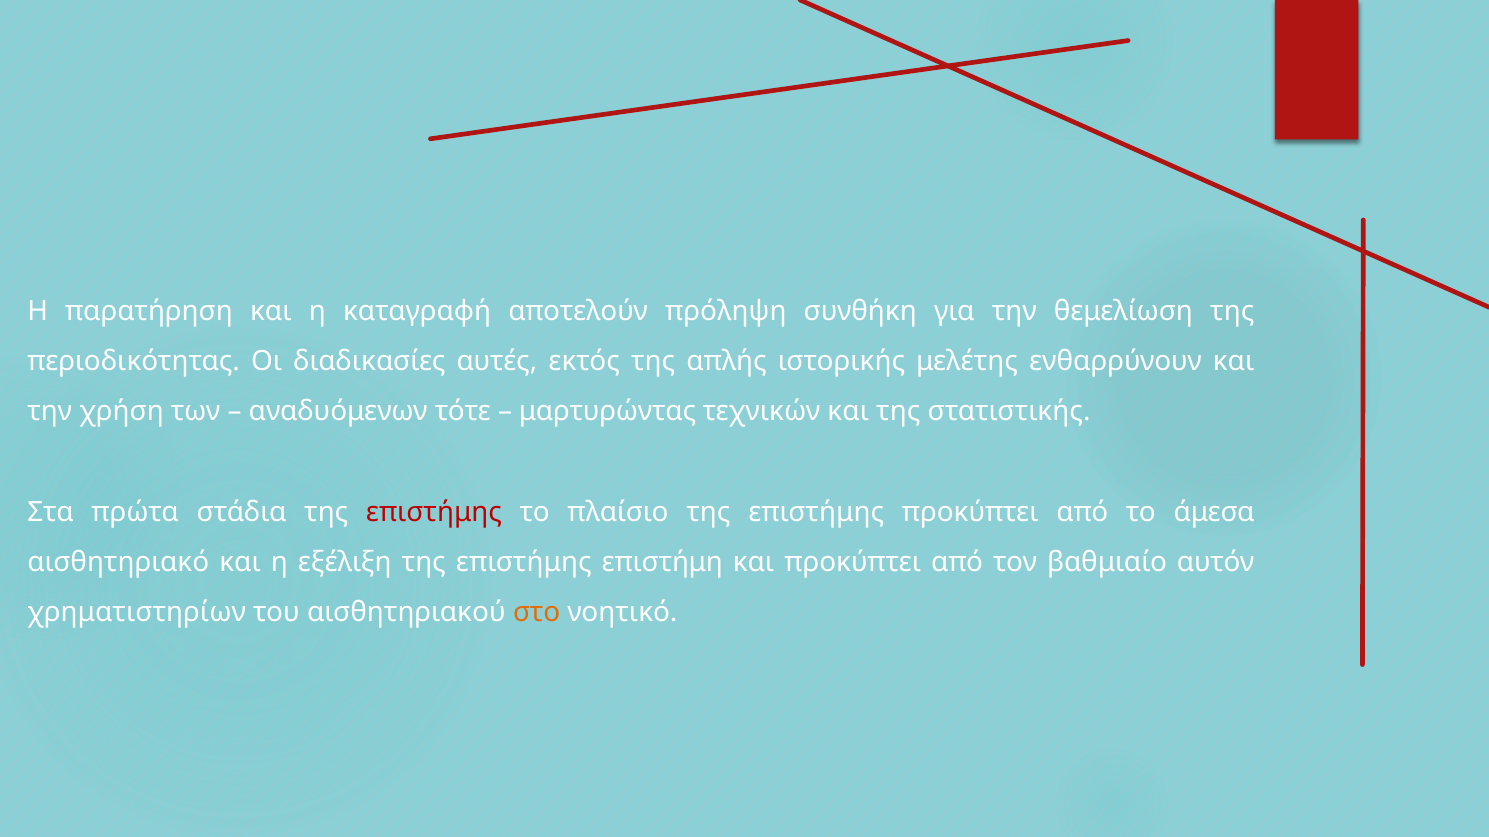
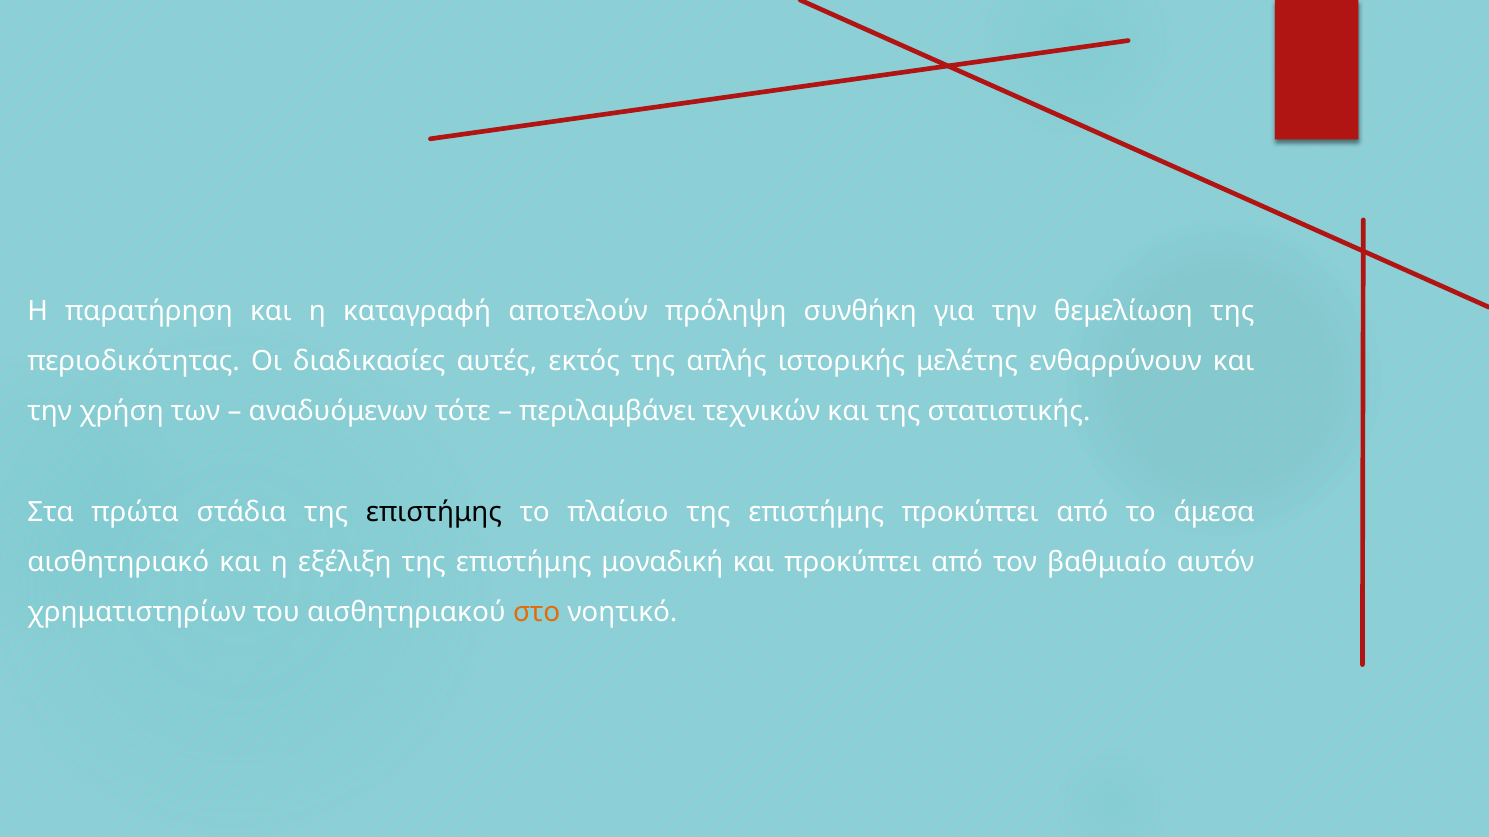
μαρτυρώντας: μαρτυρώντας -> περιλαμβάνει (607, 412)
επιστήμης colour: red -> black (434, 512)
επιστήμη: επιστήμη -> μοναδική (662, 563)
